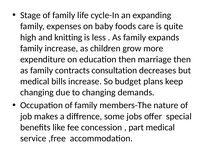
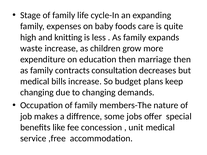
family: family -> waste (31, 48)
part: part -> unit (136, 128)
